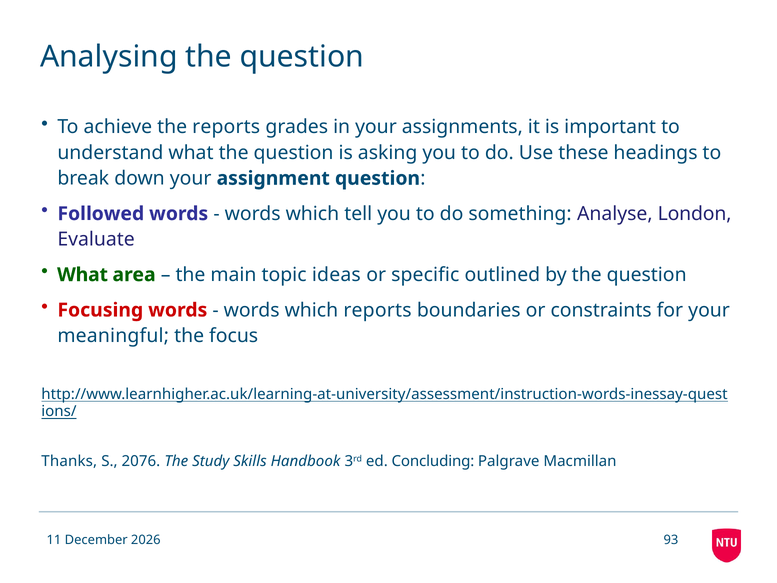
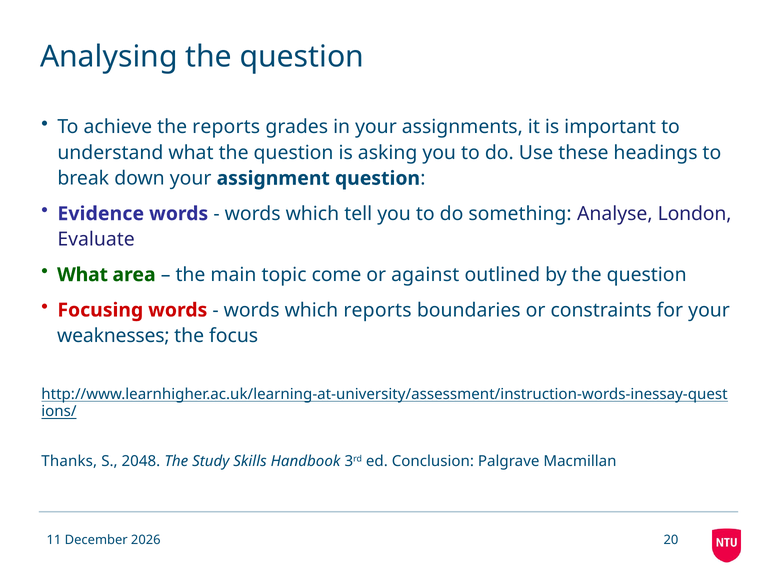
Followed: Followed -> Evidence (101, 214)
ideas: ideas -> come (337, 275)
specific: specific -> against (425, 275)
meaningful: meaningful -> weaknesses (113, 336)
2076: 2076 -> 2048 (141, 461)
Concluding: Concluding -> Conclusion (433, 461)
93: 93 -> 20 (671, 540)
